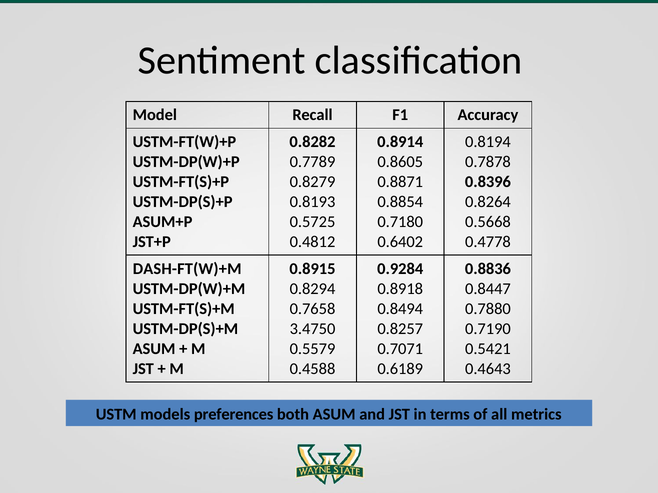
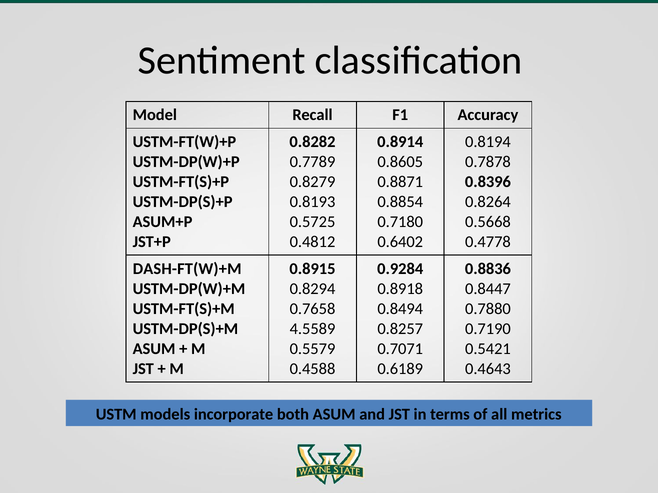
3.4750: 3.4750 -> 4.5589 (313, 329)
preferences: preferences -> incorporate (234, 415)
